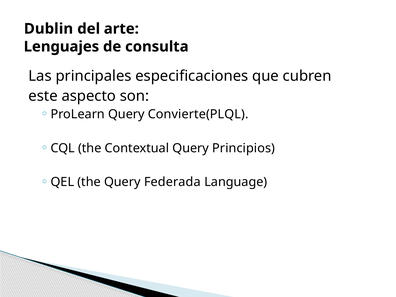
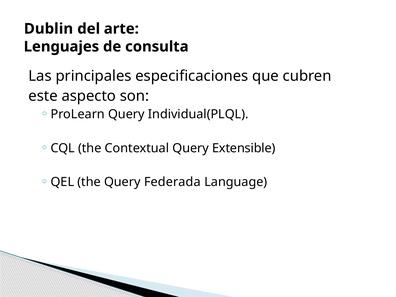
Convierte(PLQL: Convierte(PLQL -> Individual(PLQL (198, 114)
Principios: Principios -> Extensible (244, 148)
